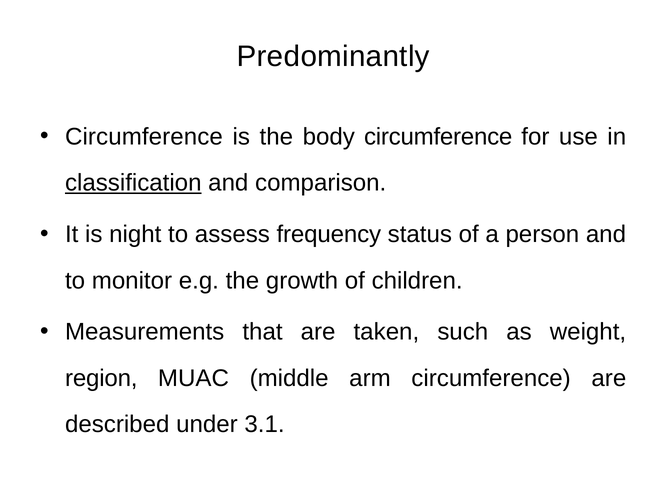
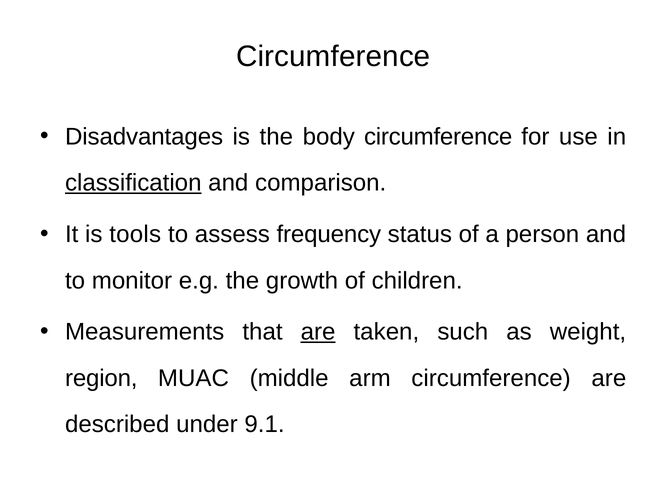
Predominantly: Predominantly -> Circumference (333, 57)
Circumference: Circumference -> Disadvantages (144, 137)
night: night -> tools (135, 234)
are underline: none -> present (318, 332)
3.1: 3.1 -> 9.1 (265, 425)
